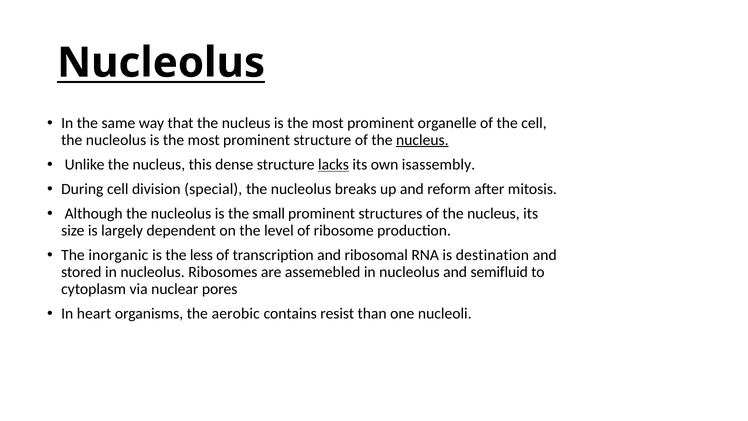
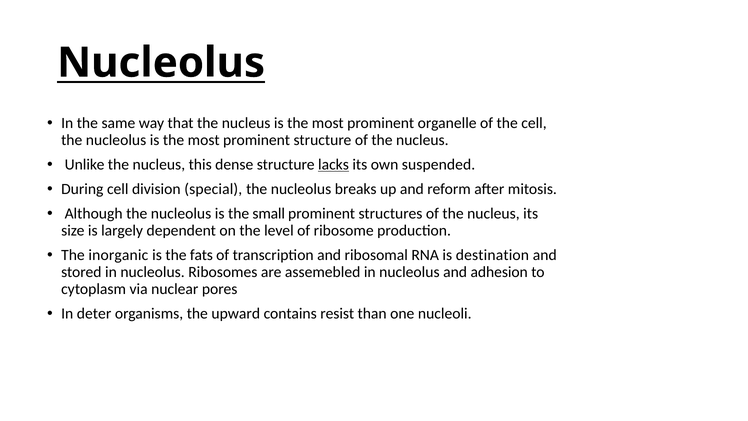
nucleus underline: present -> none (422, 140)
isassembly: isassembly -> suspended (439, 164)
less: less -> fats (201, 255)
semifluid: semifluid -> adhesion (499, 272)
heart: heart -> deter (94, 313)
aerobic: aerobic -> upward (236, 313)
